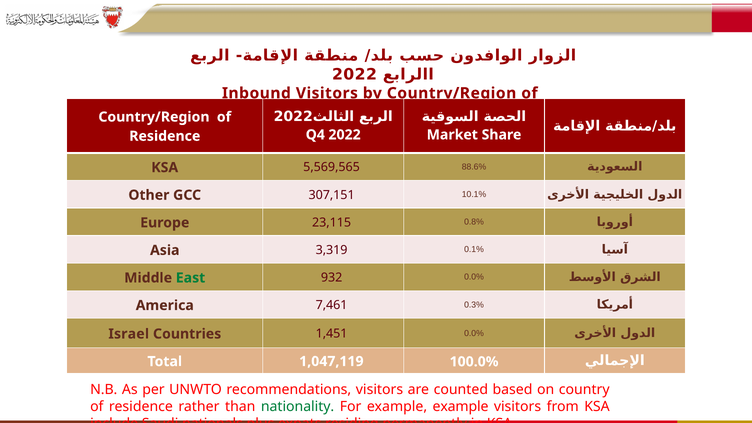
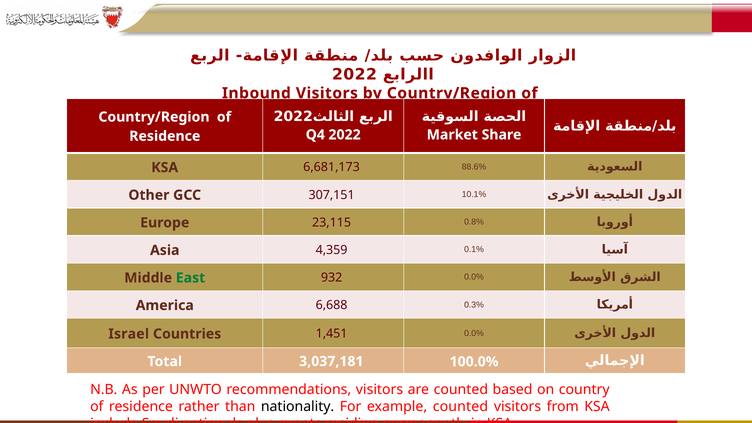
5,569,565: 5,569,565 -> 6,681,173 (332, 167)
3,319: 3,319 -> 4,359 (332, 250)
7,461: 7,461 -> 6,688 (332, 305)
1,047,119: 1,047,119 -> 3,037,181 (331, 361)
nationality colour: green -> black (298, 407)
example example: example -> counted (460, 407)
